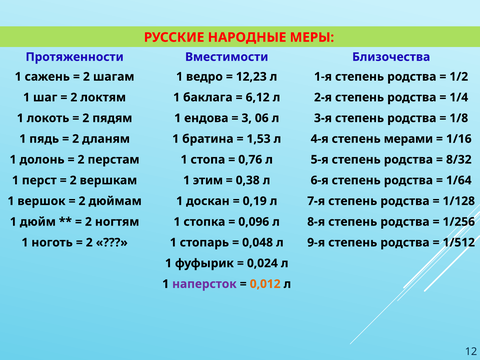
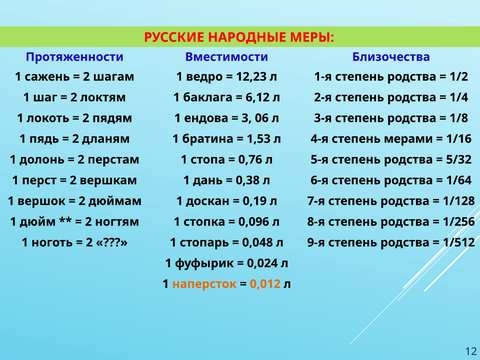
8/32: 8/32 -> 5/32 (459, 160)
этим: этим -> дань (208, 180)
наперсток colour: purple -> orange (204, 284)
